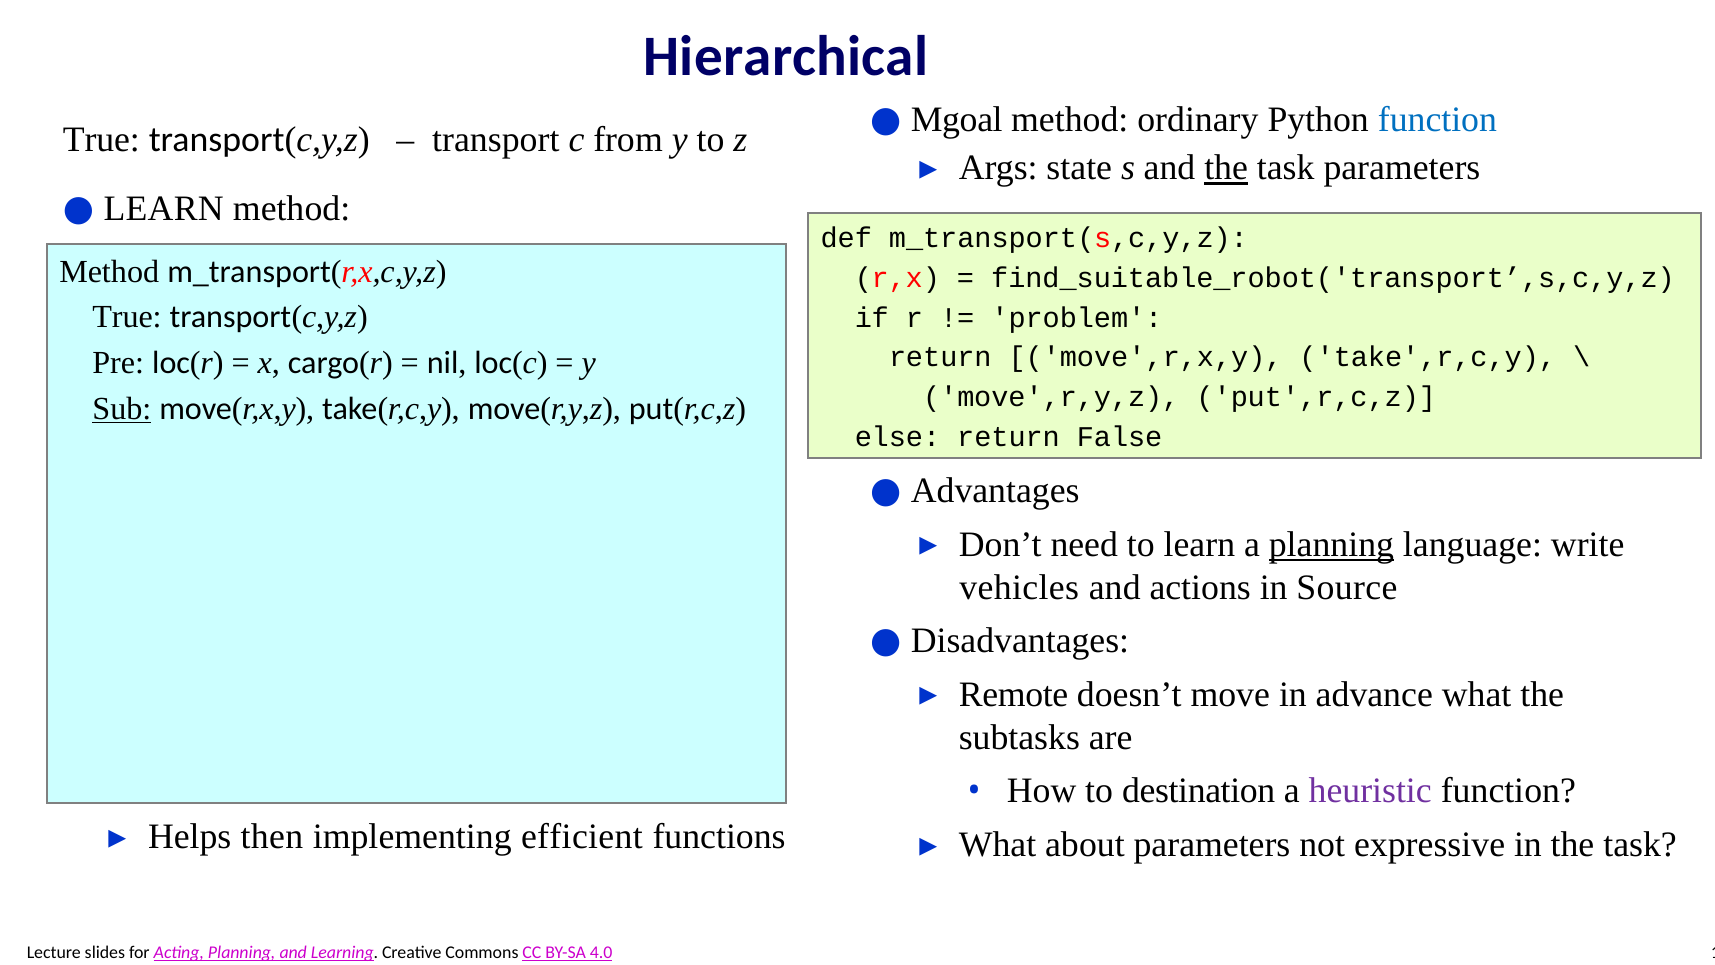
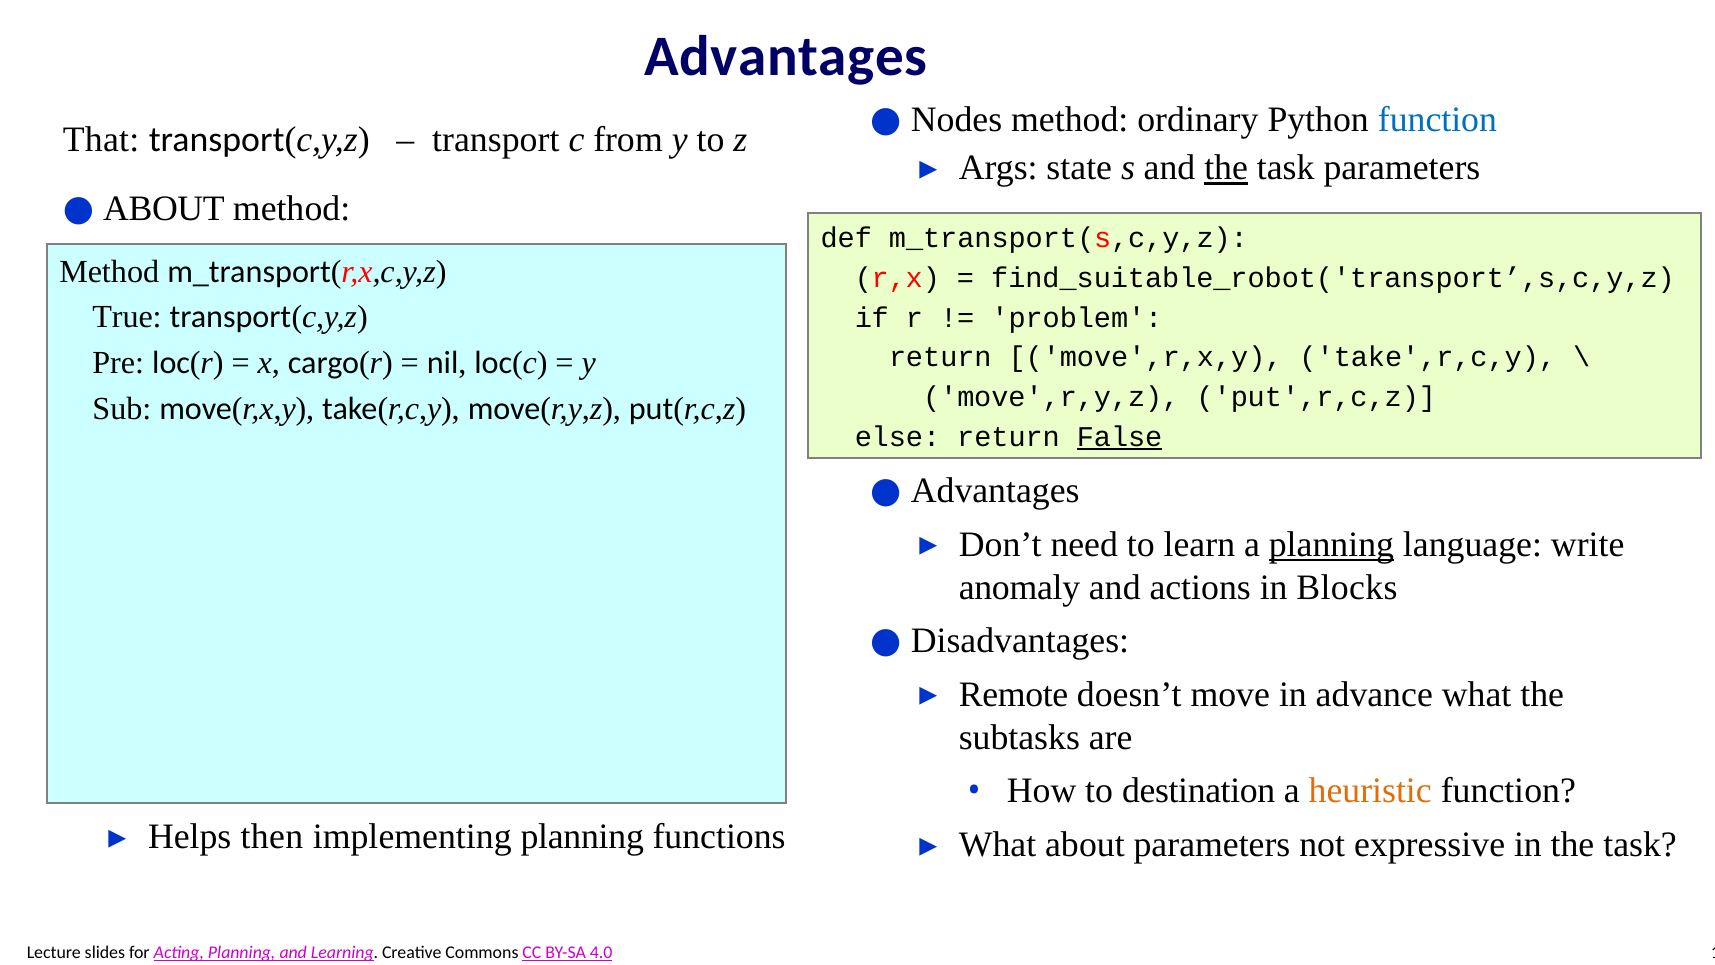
Hierarchical: Hierarchical -> Advantages (786, 56)
Mgoal: Mgoal -> Nodes (957, 120)
True: True -> That (101, 139)
LEARN: LEARN -> ABOUT (164, 209)
Sub underline: present -> none (122, 409)
False underline: none -> present (1120, 437)
vehicles: vehicles -> anomaly (1020, 587)
Source: Source -> Blocks (1347, 587)
heuristic colour: purple -> orange (1370, 791)
implementing efficient: efficient -> planning (582, 837)
